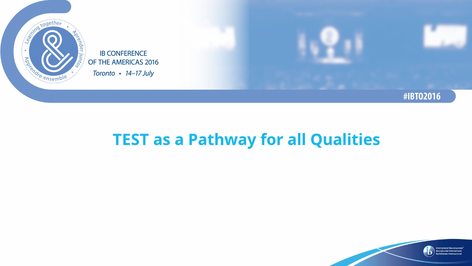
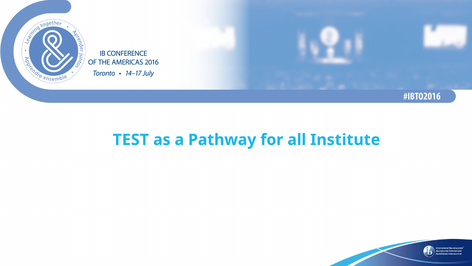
Qualities: Qualities -> Institute (345, 140)
